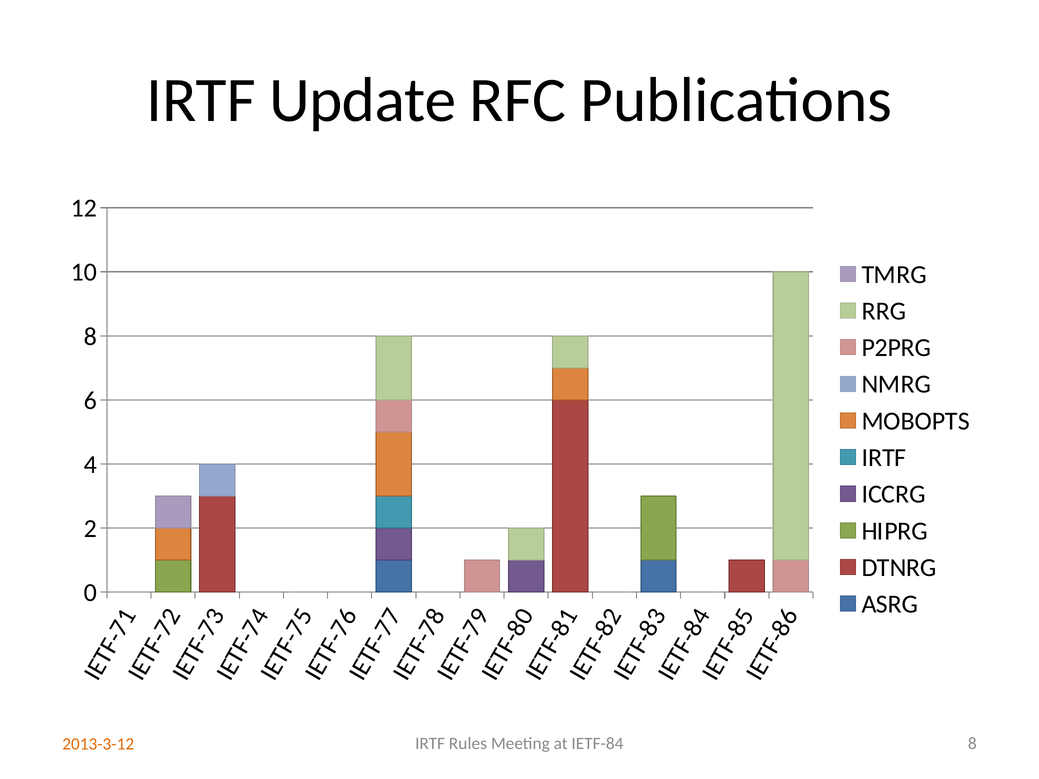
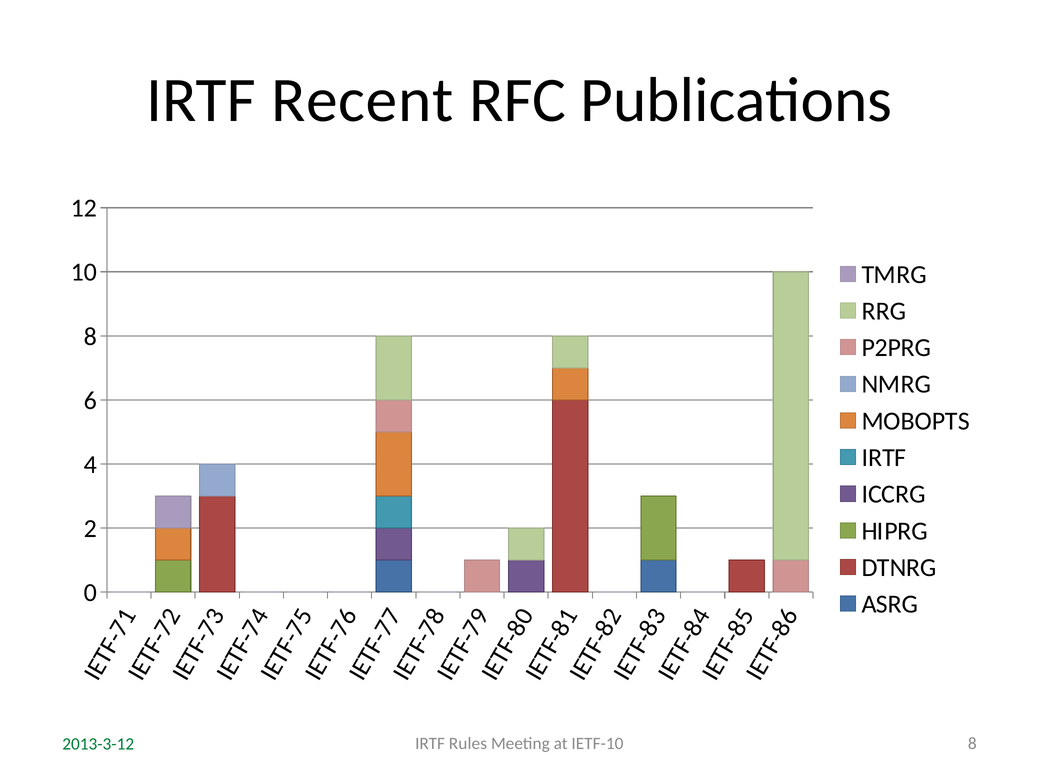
Update: Update -> Recent (362, 101)
IETF-84: IETF-84 -> IETF-10 (597, 744)
2013-3-12 colour: orange -> green (98, 744)
